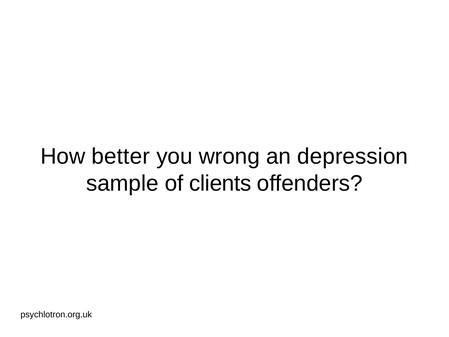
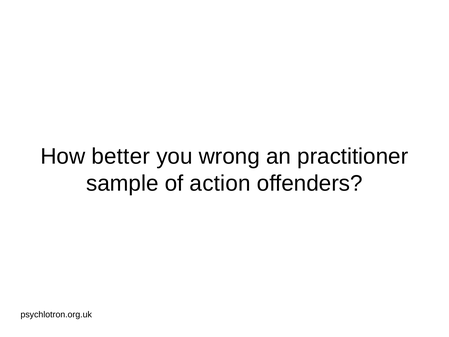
depression: depression -> practitioner (353, 156)
clients: clients -> action (220, 183)
